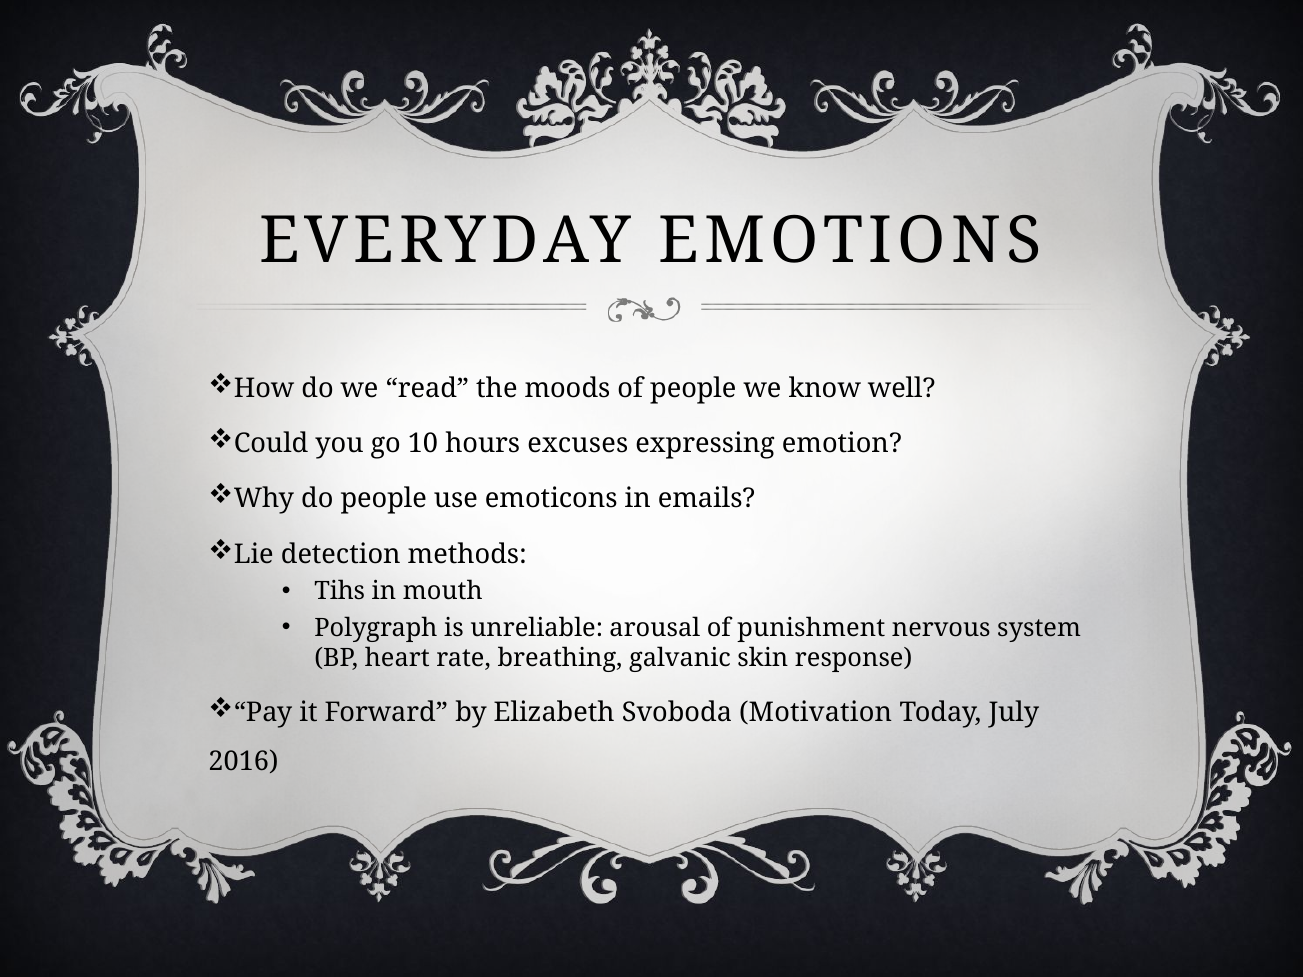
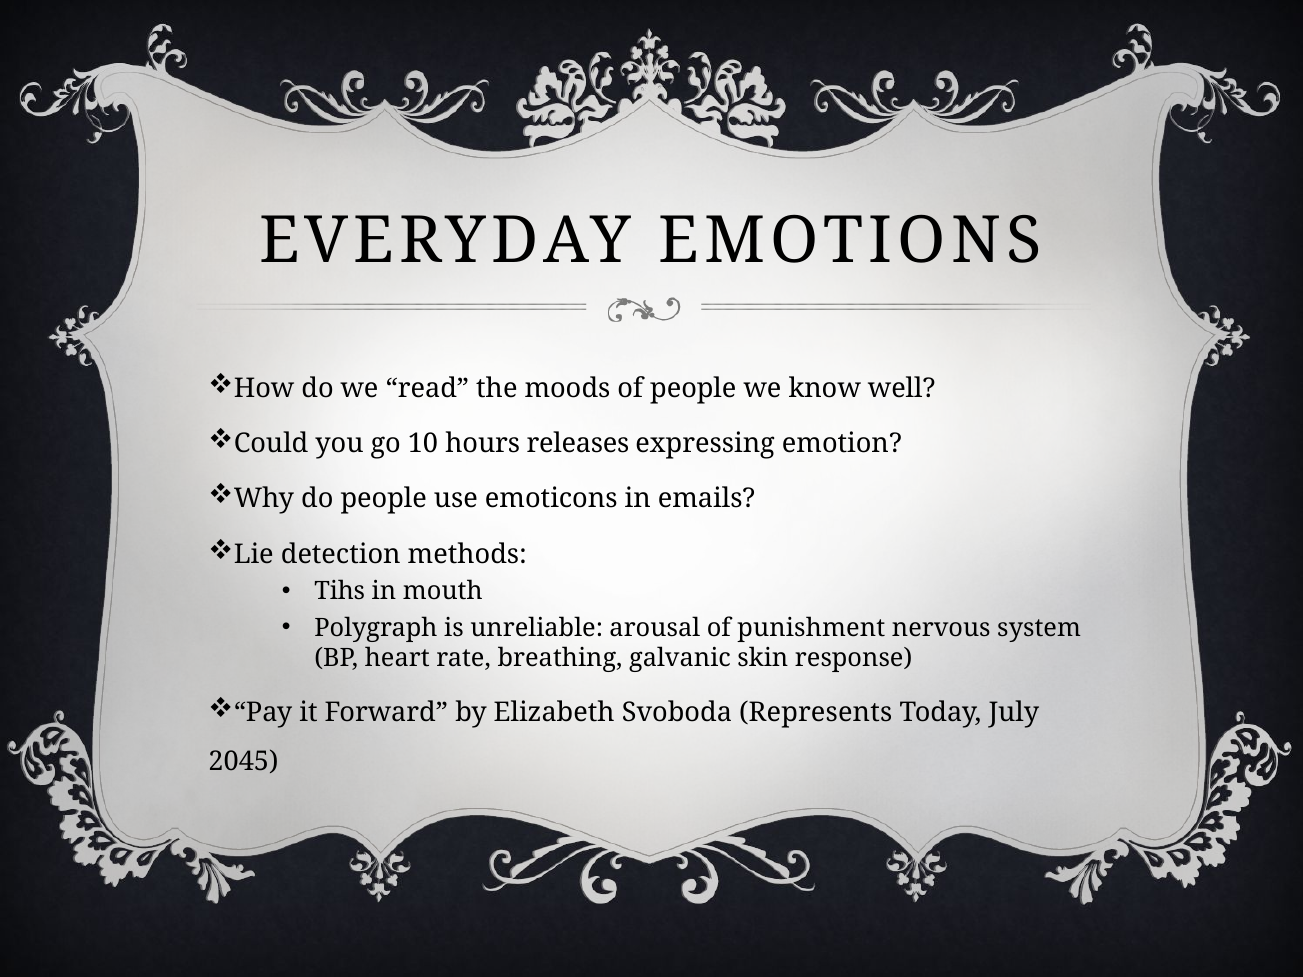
excuses: excuses -> releases (578, 444)
Motivation: Motivation -> Represents (816, 713)
2016: 2016 -> 2045 (243, 762)
